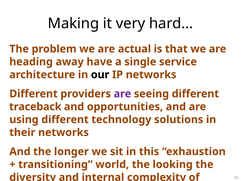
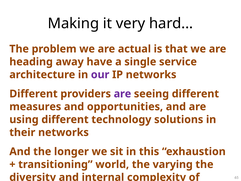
our colour: black -> purple (100, 75)
traceback: traceback -> measures (35, 107)
looking: looking -> varying (173, 164)
